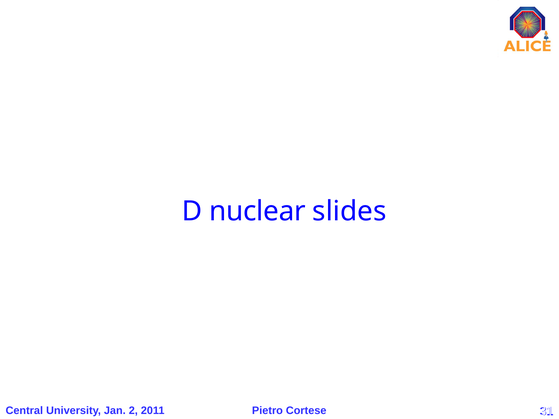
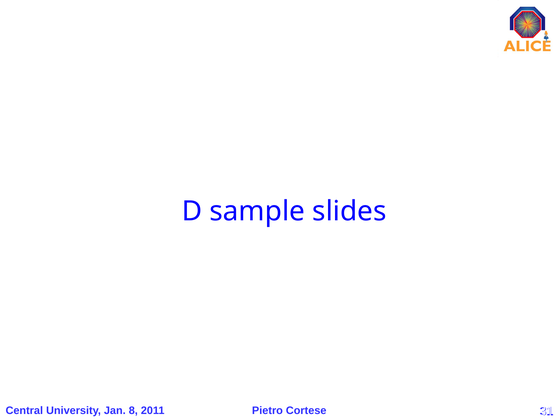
nuclear: nuclear -> sample (257, 212)
2: 2 -> 8 (133, 411)
